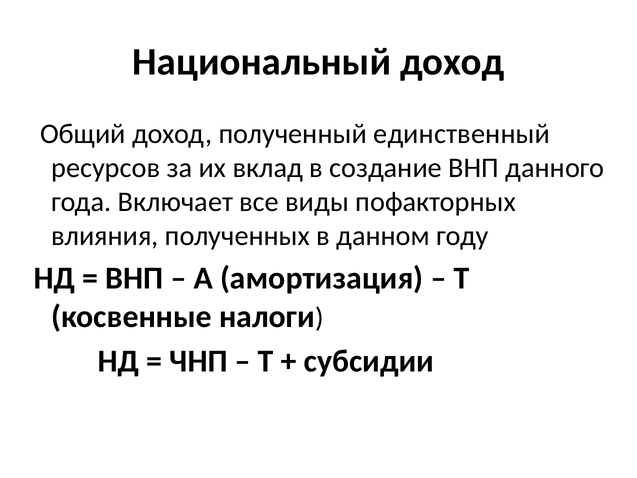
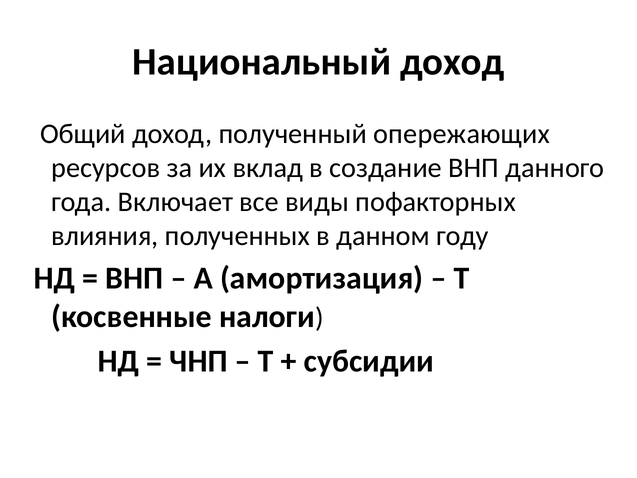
единственный: единственный -> опережающих (462, 134)
